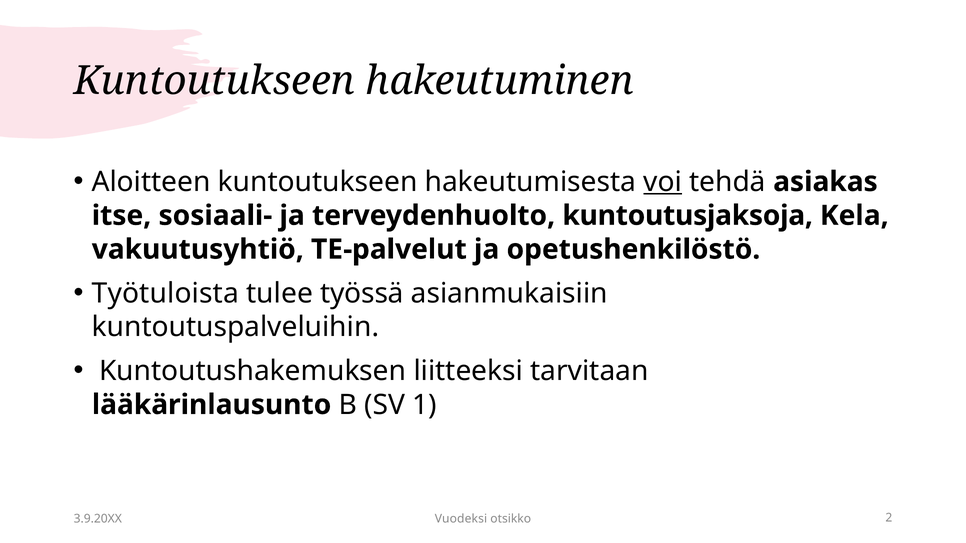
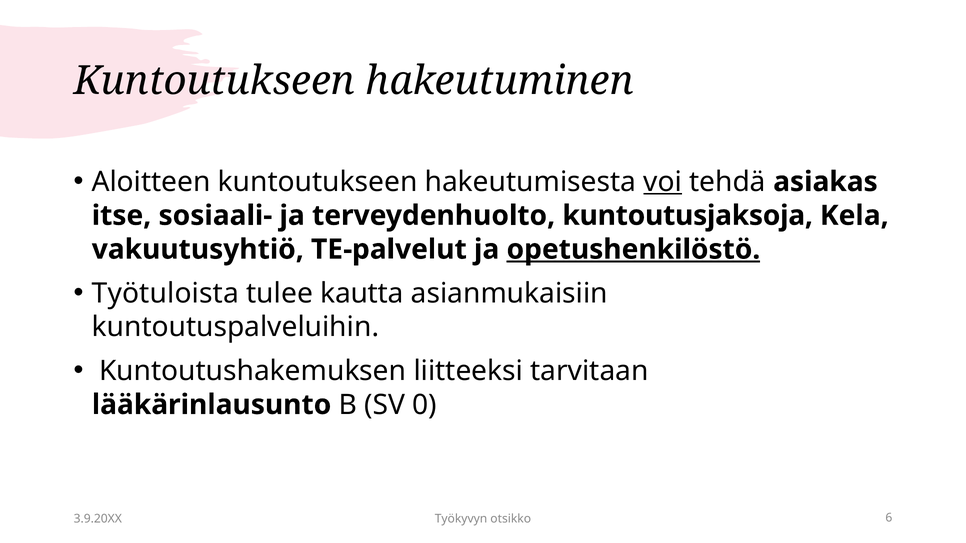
opetushenkilöstö underline: none -> present (633, 250)
työssä: työssä -> kautta (362, 293)
1: 1 -> 0 (425, 405)
Vuodeksi: Vuodeksi -> Työkyvyn (461, 519)
2: 2 -> 6 (889, 518)
